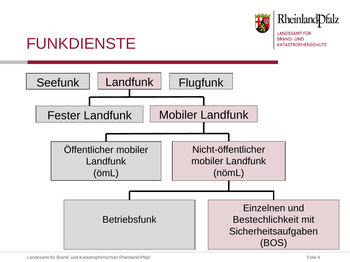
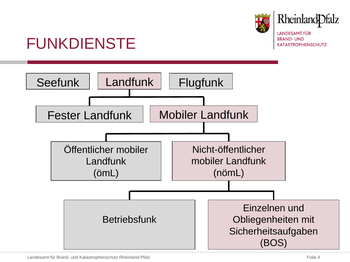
Bestechlichkeit: Bestechlichkeit -> Obliegenheiten (266, 220)
